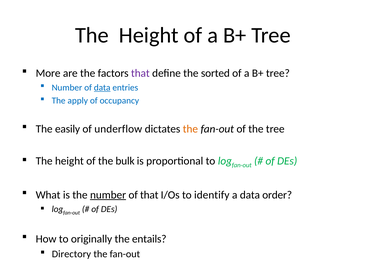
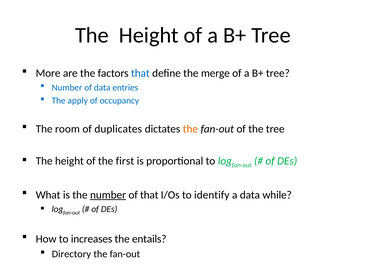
that colour: purple -> blue (140, 73)
sorted: sorted -> merge (215, 73)
data underline: present -> none (102, 88)
easily: easily -> room (67, 129)
underflow: underflow -> duplicates (118, 129)
bulk: bulk -> first (125, 161)
order: order -> while (277, 195)
originally: originally -> increases (92, 239)
